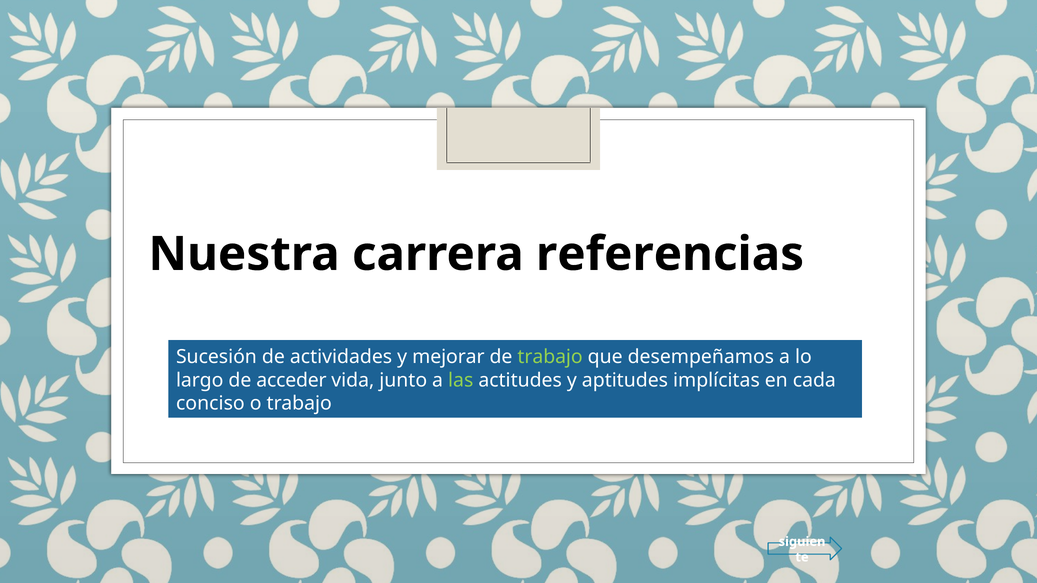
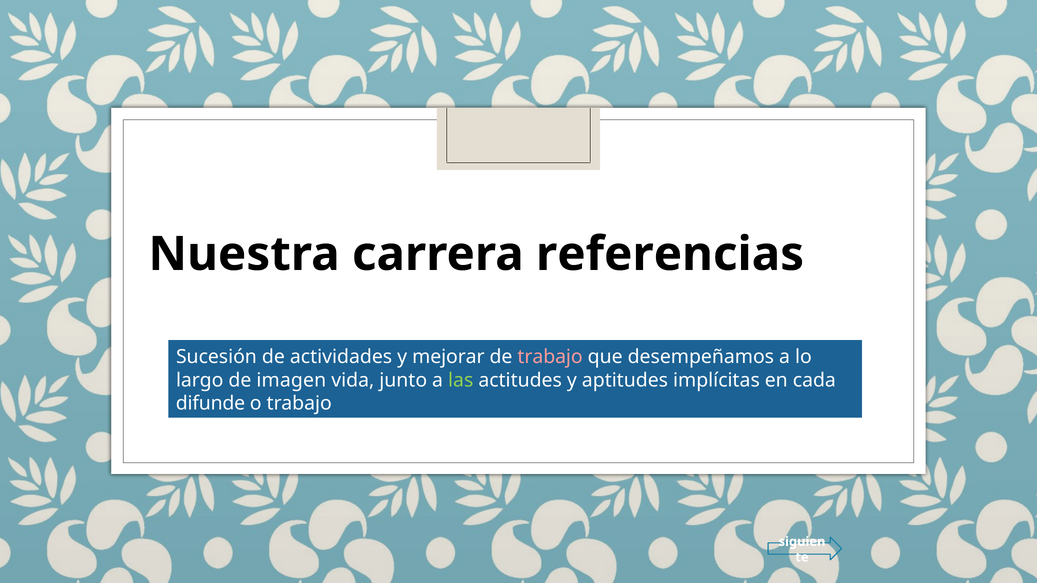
trabajo colour: light green -> pink (550, 357)
acceder: acceder -> imagen (291, 380)
conciso: conciso -> difunde (210, 404)
